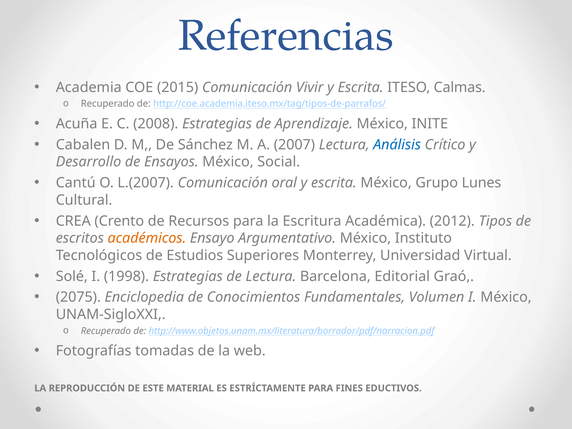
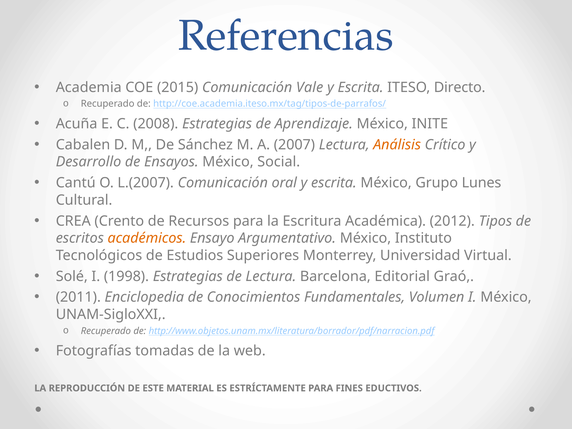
Vivir: Vivir -> Vale (310, 87)
Calmas: Calmas -> Directo (460, 87)
Análisis colour: blue -> orange (397, 145)
2075: 2075 -> 2011 (78, 297)
